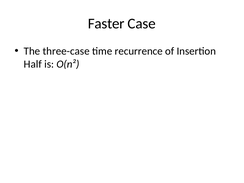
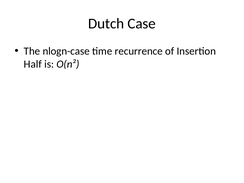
Faster: Faster -> Dutch (106, 24)
three-case: three-case -> nlogn-case (66, 51)
